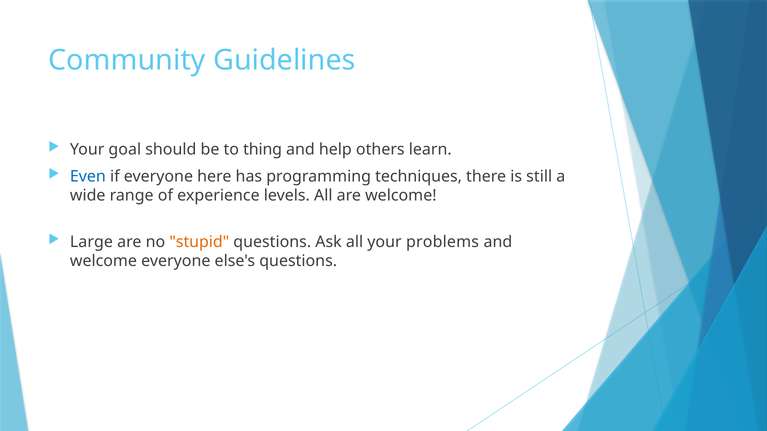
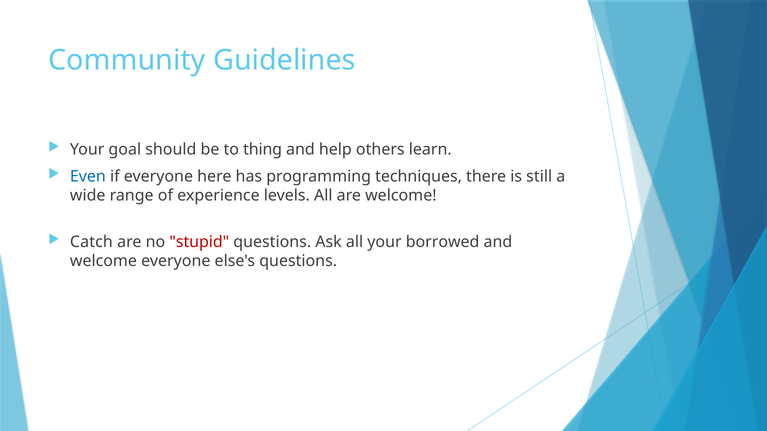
Large: Large -> Catch (91, 242)
stupid colour: orange -> red (199, 242)
problems: problems -> borrowed (443, 242)
